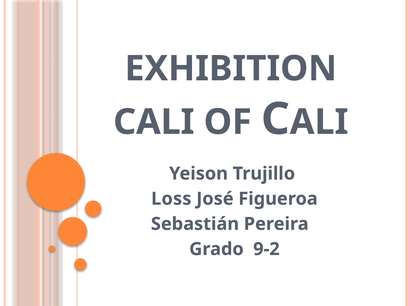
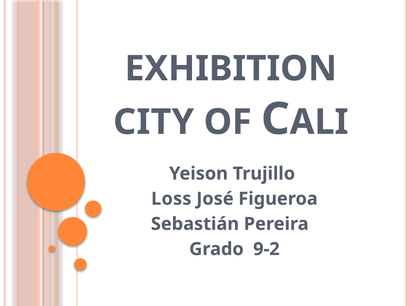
CALI: CALI -> CITY (154, 122)
